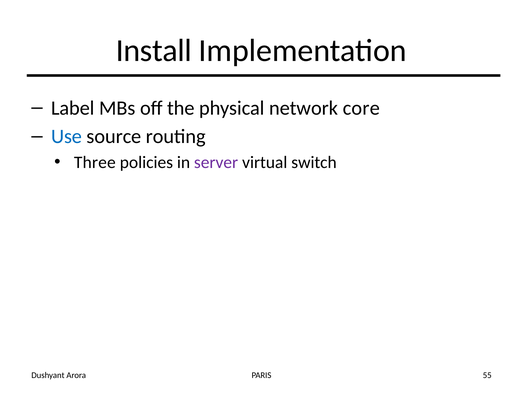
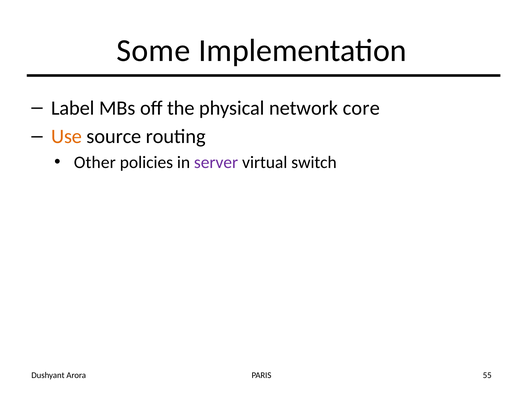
Install: Install -> Some (153, 51)
Use colour: blue -> orange (67, 136)
Three: Three -> Other (95, 162)
